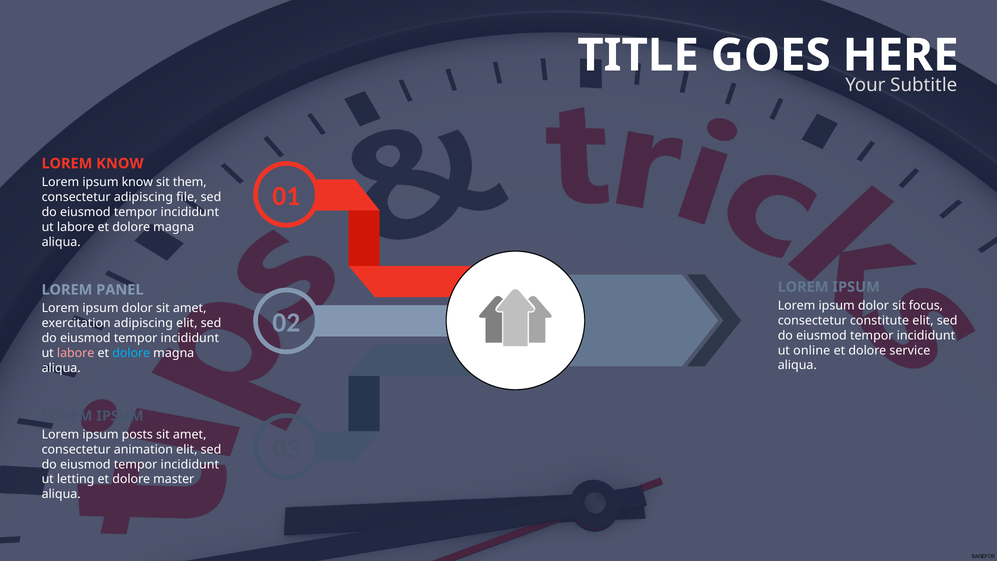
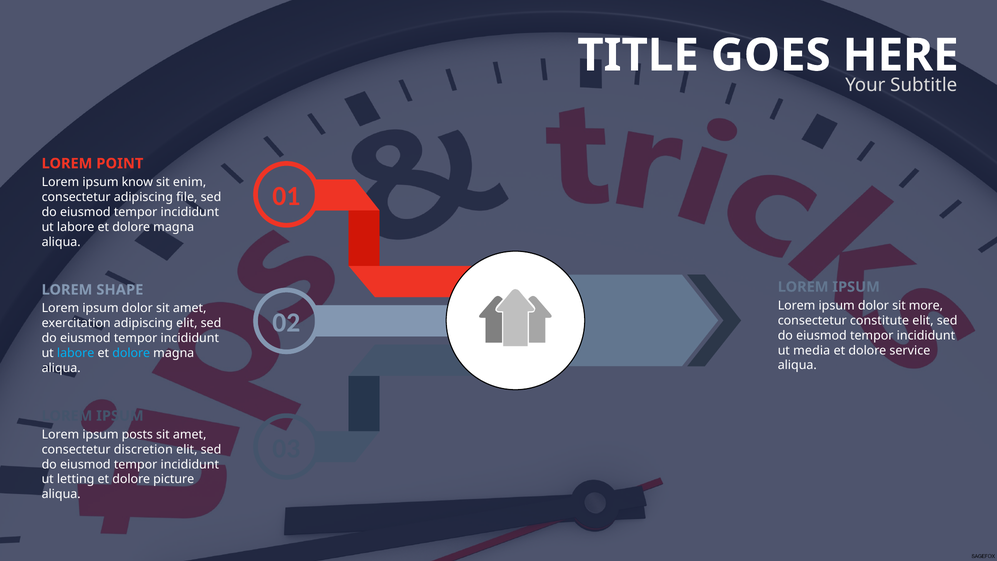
LOREM KNOW: KNOW -> POINT (120, 163)
them: them -> enim (190, 182)
PANEL: PANEL -> SHAPE (120, 290)
focus: focus -> more (926, 305)
online: online -> media (812, 350)
labore colour: pink -> light blue (76, 353)
animation: animation -> discretion (143, 449)
master: master -> picture (174, 479)
